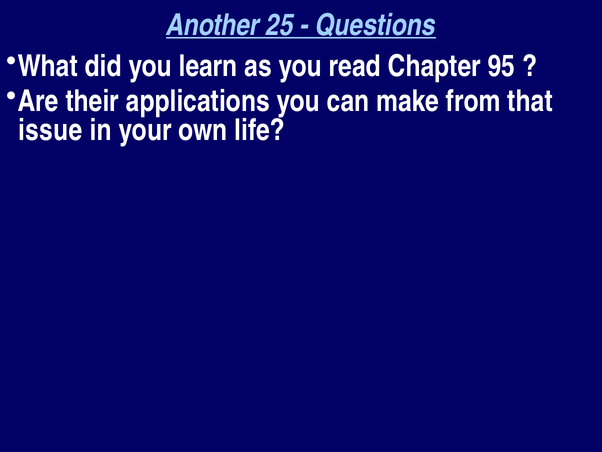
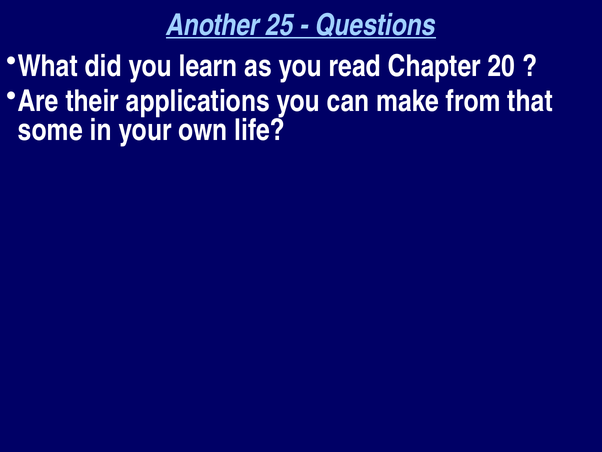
95: 95 -> 20 (501, 66)
issue: issue -> some (50, 130)
